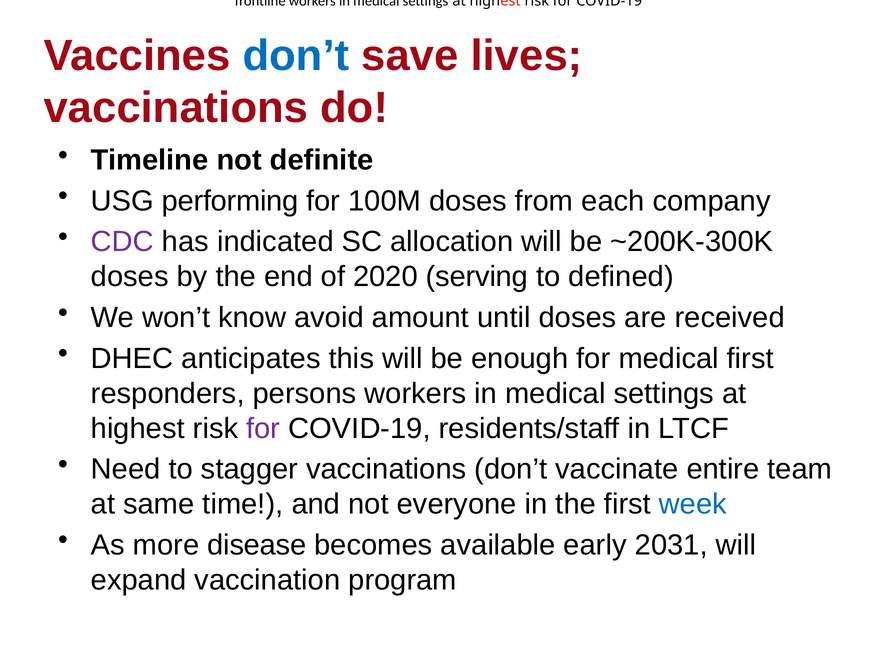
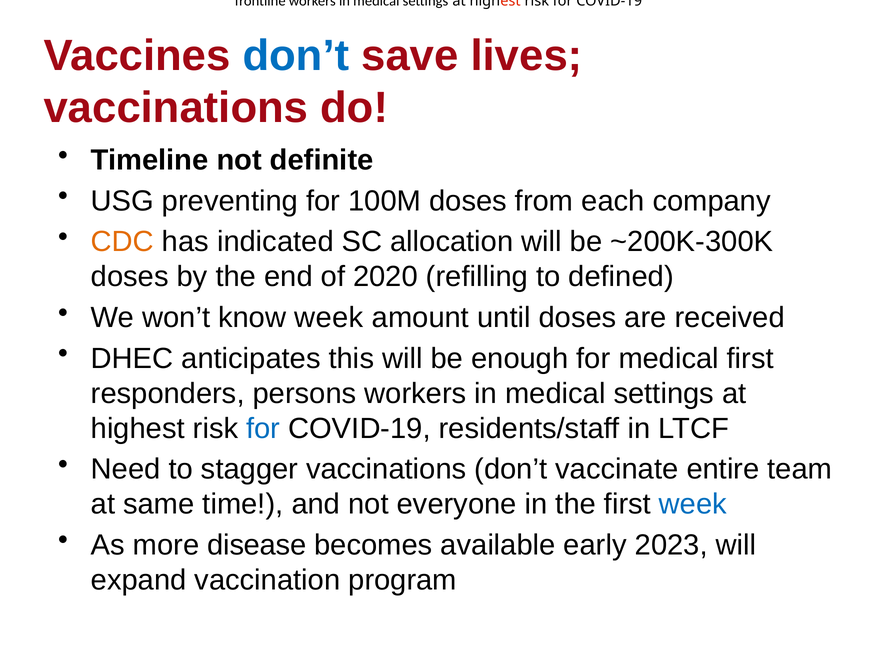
performing: performing -> preventing (230, 201)
CDC colour: purple -> orange (122, 242)
serving: serving -> refilling (477, 277)
know avoid: avoid -> week (329, 317)
for colour: purple -> blue (263, 428)
2031: 2031 -> 2023 (671, 545)
